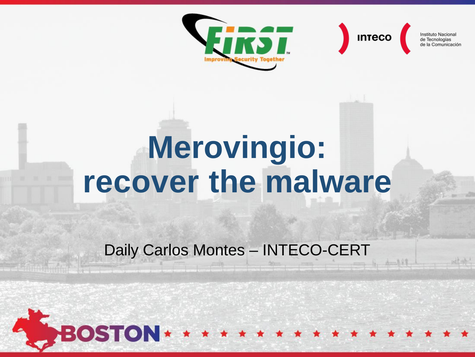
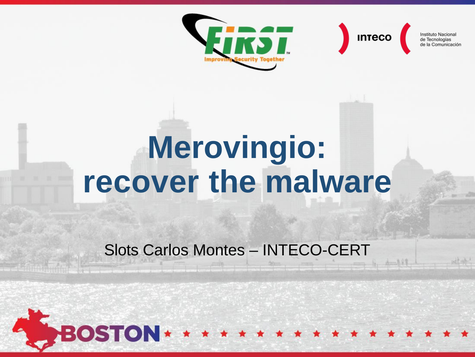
Daily: Daily -> Slots (121, 250)
